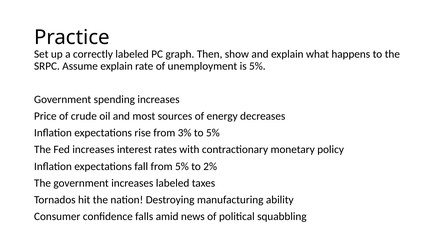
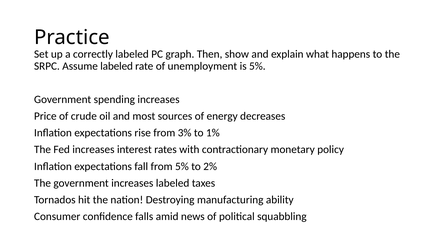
Assume explain: explain -> labeled (117, 66)
to 5%: 5% -> 1% (213, 133)
